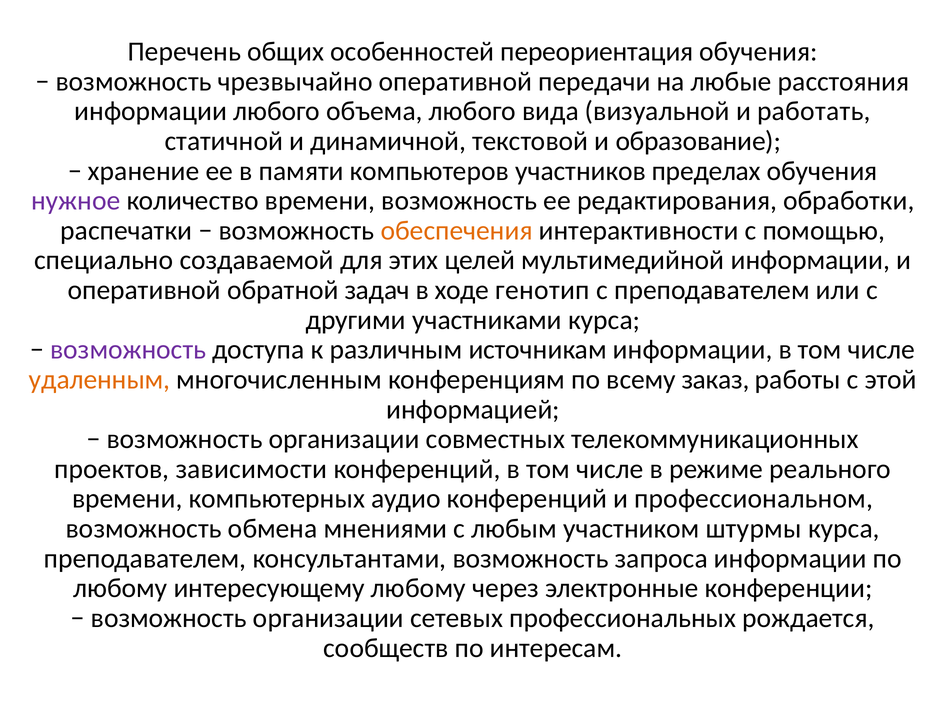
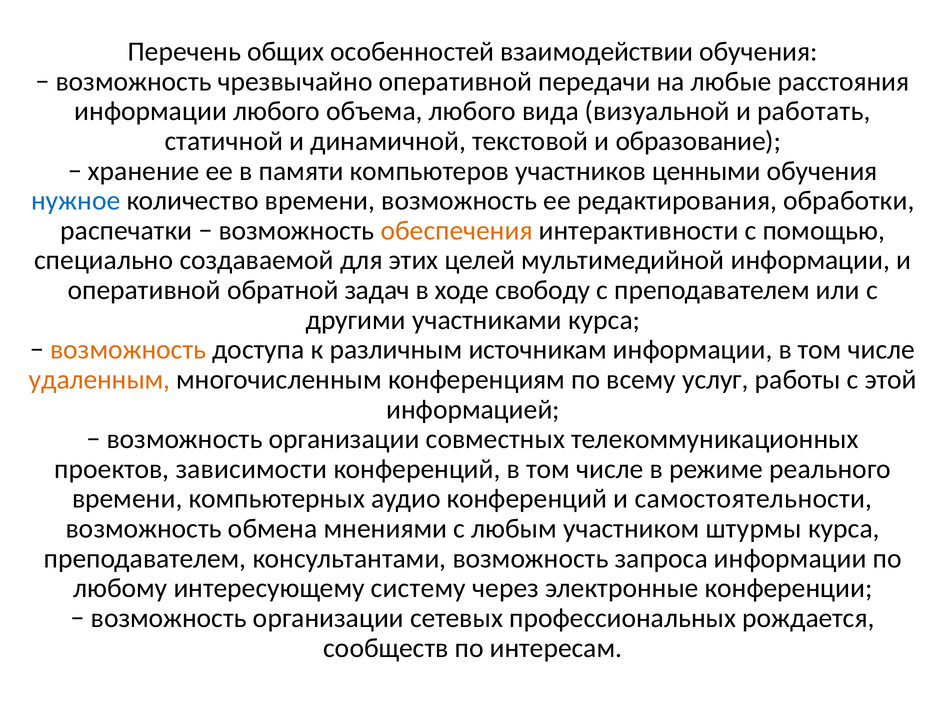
переориентация: переориентация -> взаимодействии (597, 52)
пределах: пределах -> ценными (706, 171)
нужное colour: purple -> blue (76, 201)
генотип: генотип -> свободу (543, 290)
возможность colour: purple -> orange (128, 350)
заказ: заказ -> услуг (715, 379)
профессиональном: профессиональном -> самостоятельности (754, 499)
интересующему любому: любому -> систему (418, 588)
